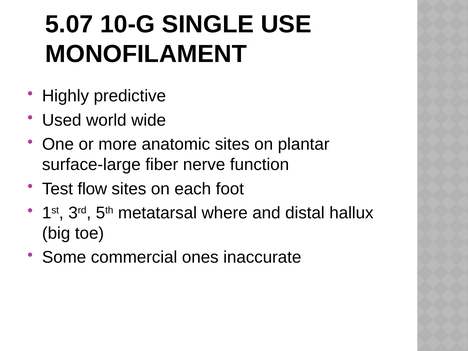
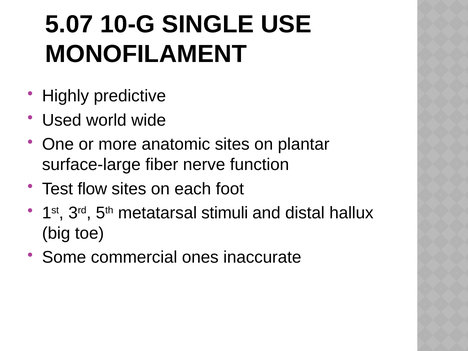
where: where -> stimuli (225, 213)
